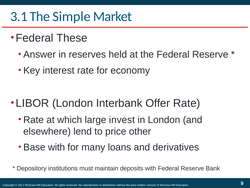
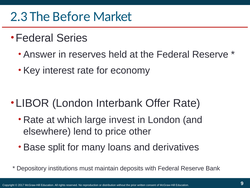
3.1: 3.1 -> 2.3 (19, 17)
Simple: Simple -> Before (71, 17)
These: These -> Series (72, 38)
Base with: with -> split (56, 147)
